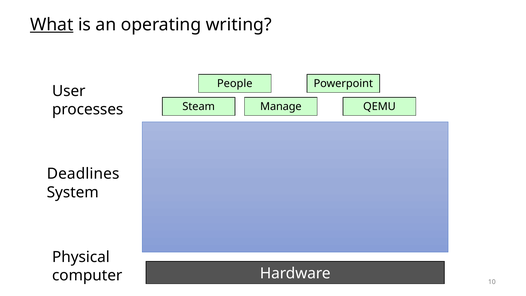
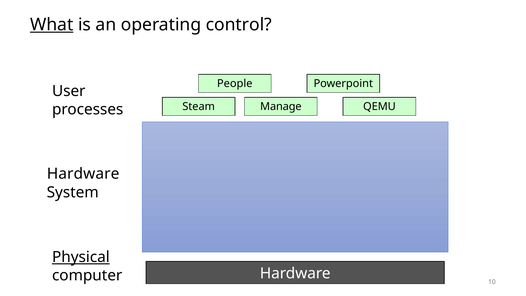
writing: writing -> control (239, 25)
Deadlines: Deadlines -> Hardware (83, 174)
Physical underline: none -> present (81, 257)
